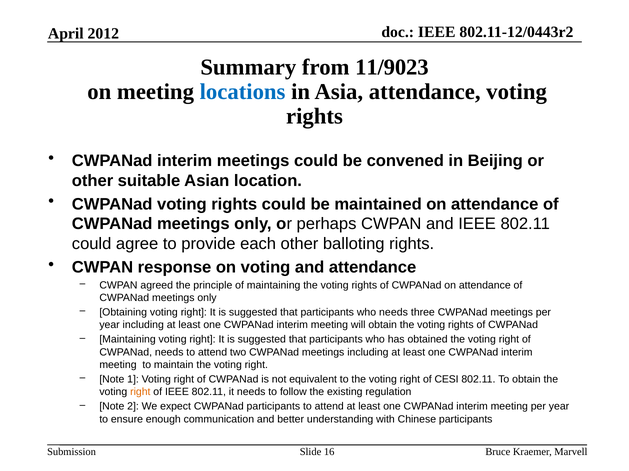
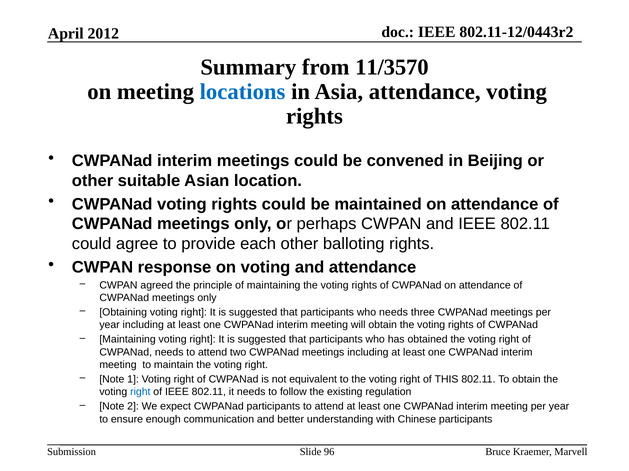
11/9023: 11/9023 -> 11/3570 (392, 68)
CESI: CESI -> THIS (447, 380)
right colour: orange -> blue (140, 392)
16: 16 -> 96 (329, 452)
